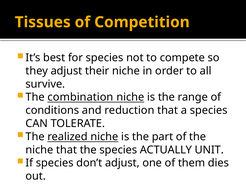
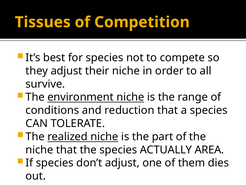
combination: combination -> environment (81, 97)
UNIT: UNIT -> AREA (209, 149)
